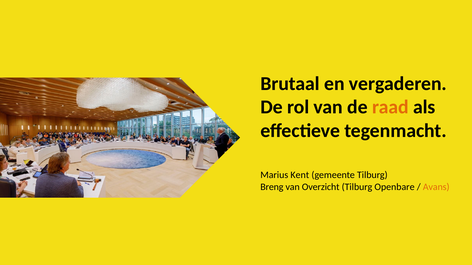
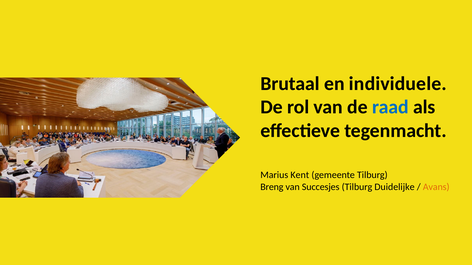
vergaderen: vergaderen -> individuele (398, 84)
raad colour: orange -> blue (390, 107)
Overzicht: Overzicht -> Succesjes (321, 187)
Openbare: Openbare -> Duidelijke (395, 187)
